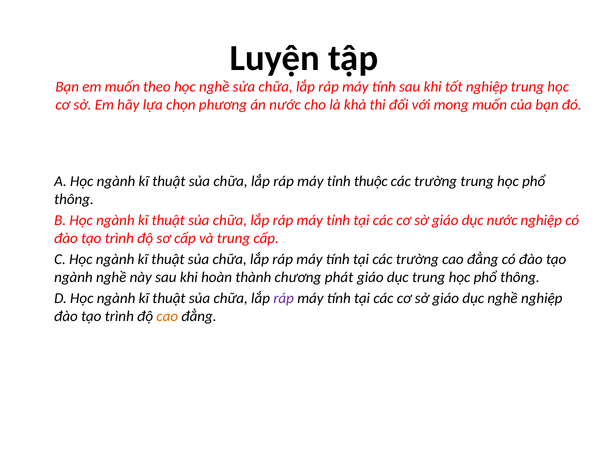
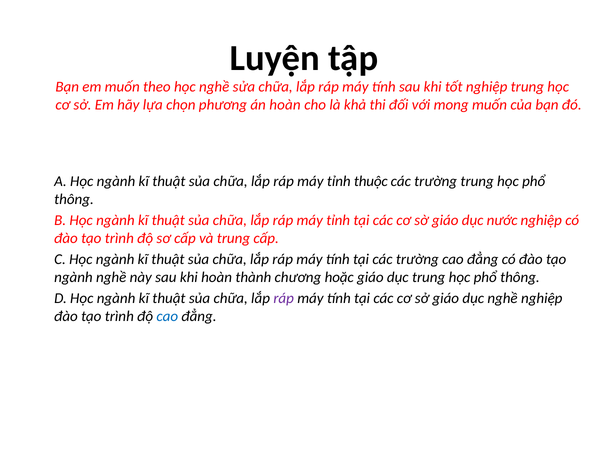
án nước: nước -> hoàn (285, 105)
phát: phát -> hoặc (339, 277)
cao colour: orange -> blue (167, 316)
